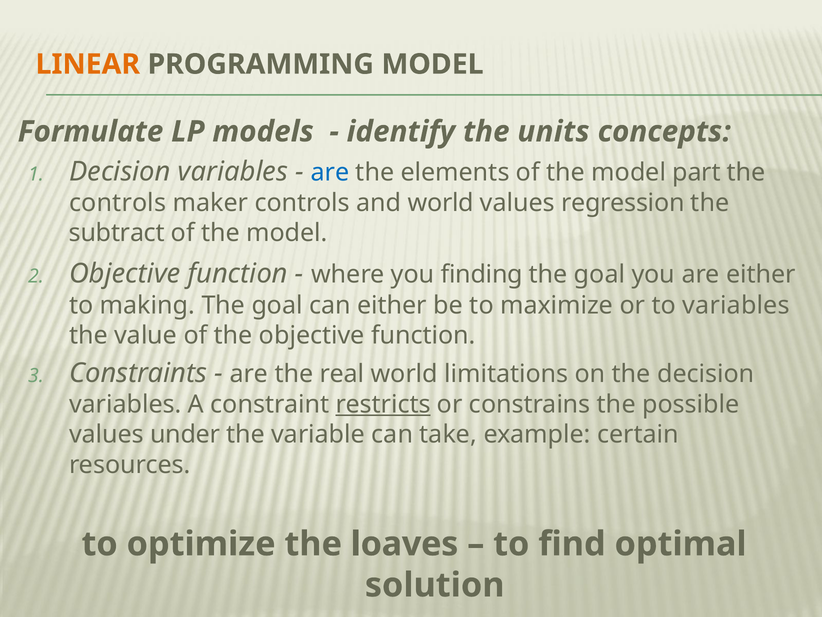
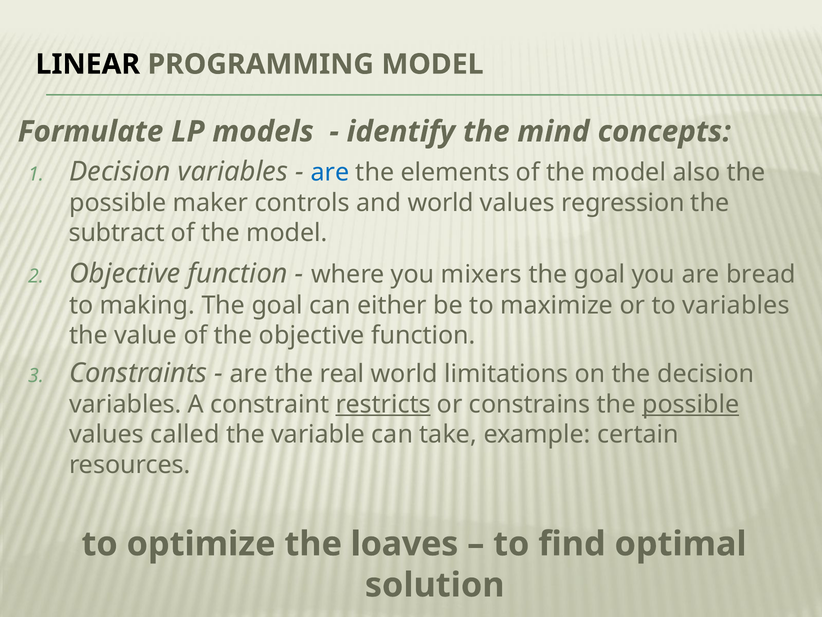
LINEAR colour: orange -> black (88, 64)
units: units -> mind (553, 132)
part: part -> also (696, 172)
controls: controls -> possible (118, 203)
finding: finding -> mixers (481, 274)
are either: either -> bread (761, 274)
possible underline: none -> present (691, 404)
under: under -> called (185, 434)
